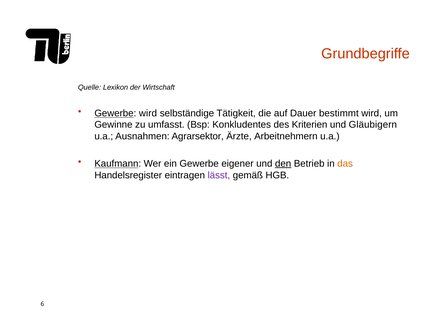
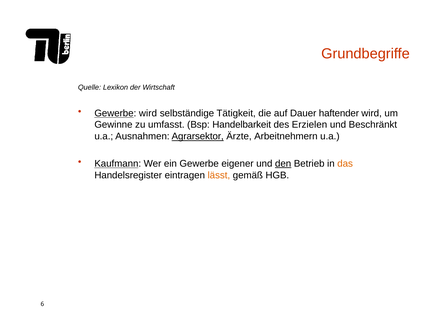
bestimmt: bestimmt -> haftender (339, 113)
Konkludentes: Konkludentes -> Handelbarkeit (242, 125)
Kriterien: Kriterien -> Erzielen (310, 125)
Gläubigern: Gläubigern -> Beschränkt (373, 125)
Agrarsektor underline: none -> present (198, 136)
lässt colour: purple -> orange (219, 175)
